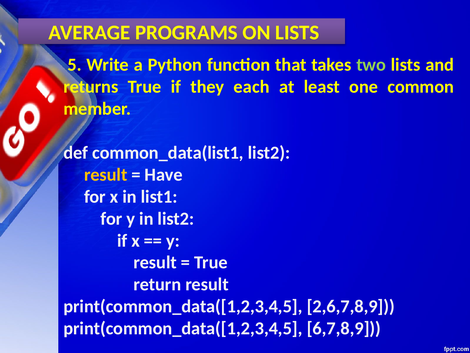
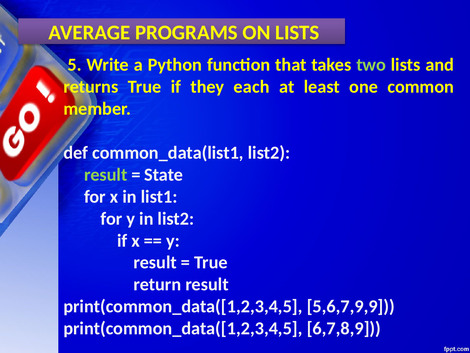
result colour: yellow -> light green (106, 174)
Have: Have -> State (164, 174)
2,6,7,8,9: 2,6,7,8,9 -> 5,6,7,9,9 (351, 306)
